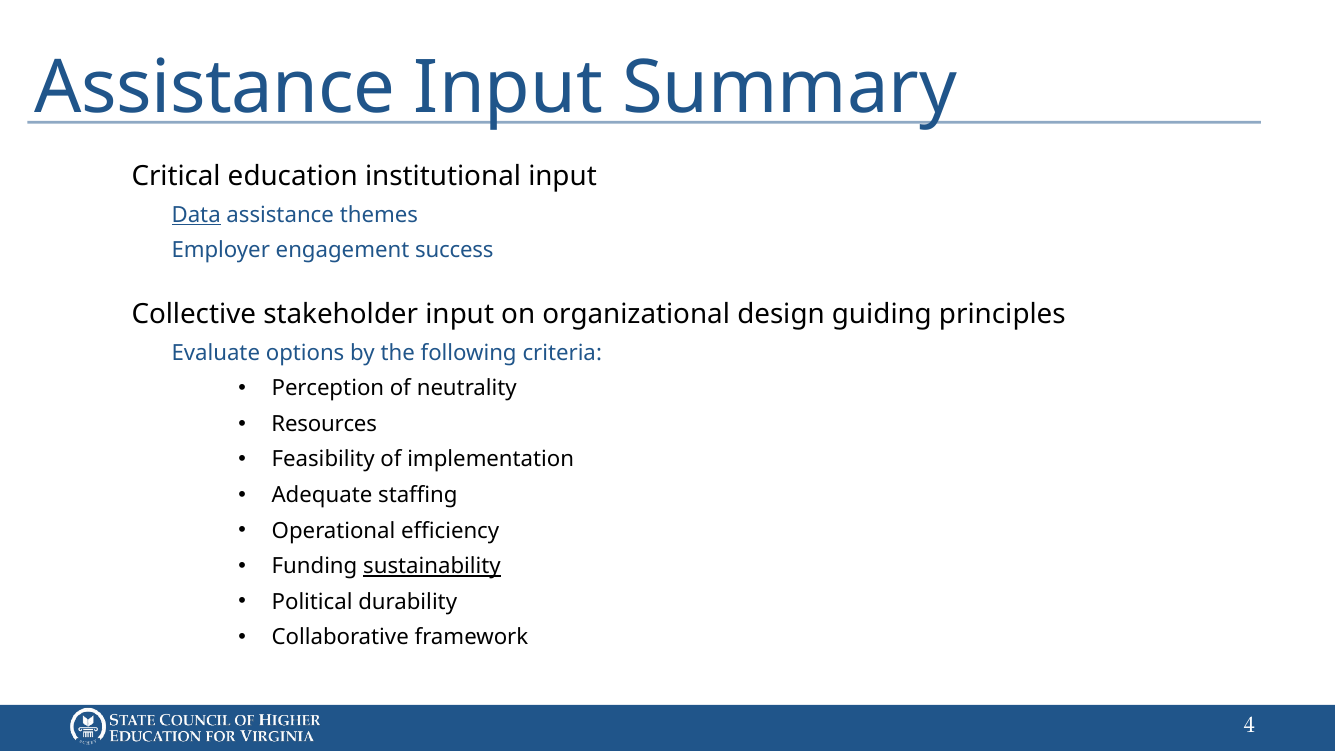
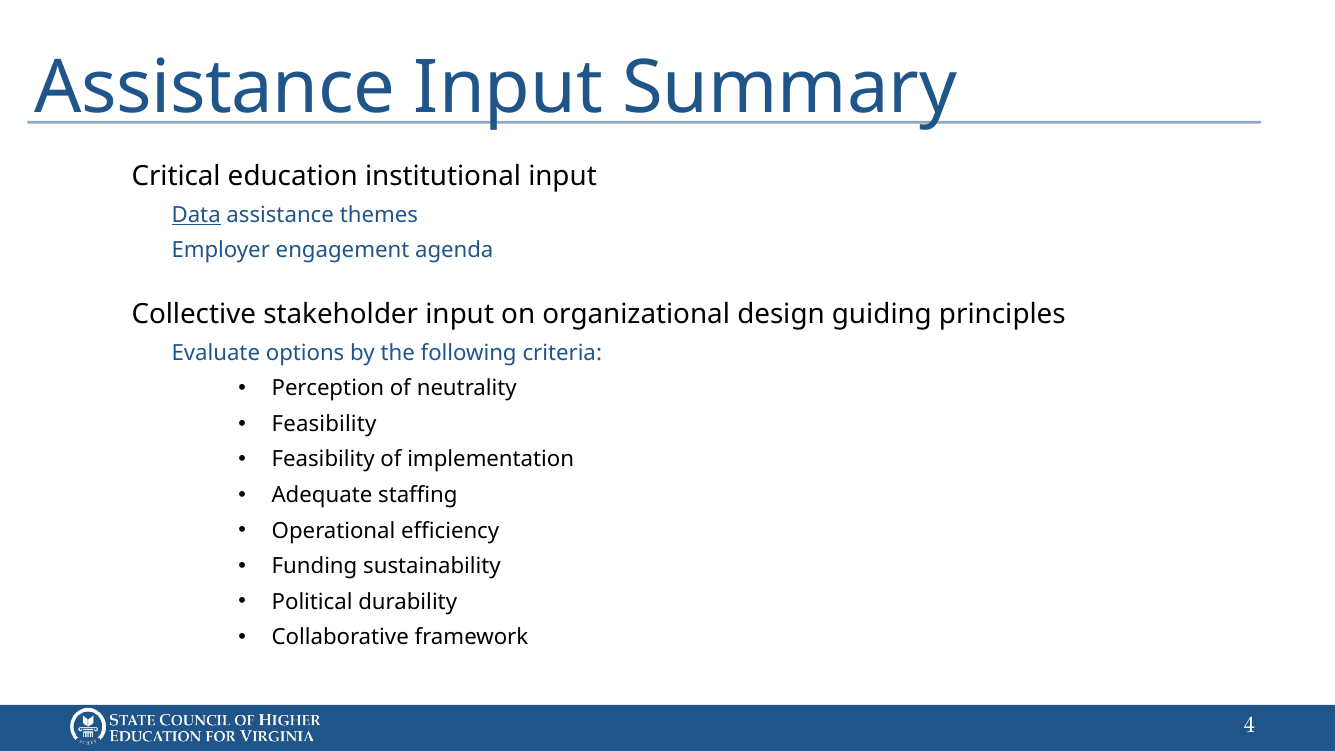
success: success -> agenda (454, 251)
Resources: Resources -> Feasibility (324, 424)
sustainability underline: present -> none (432, 566)
